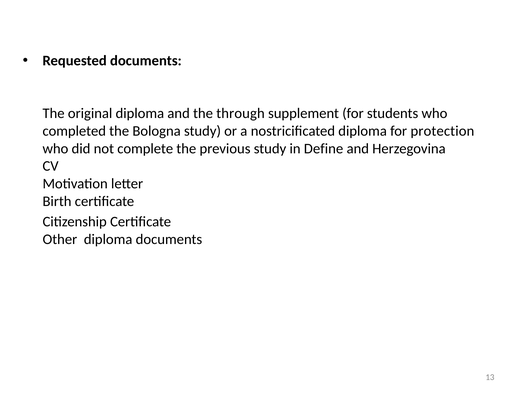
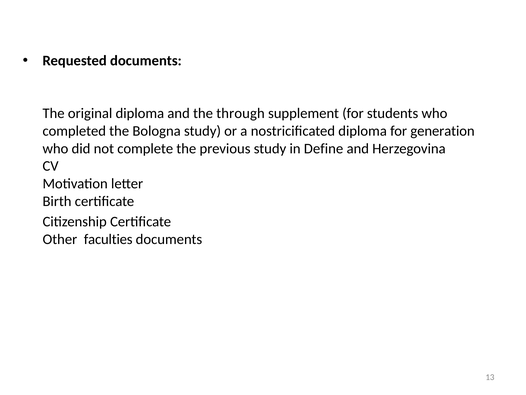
protection: protection -> generation (443, 131)
Other diploma: diploma -> faculties (108, 239)
